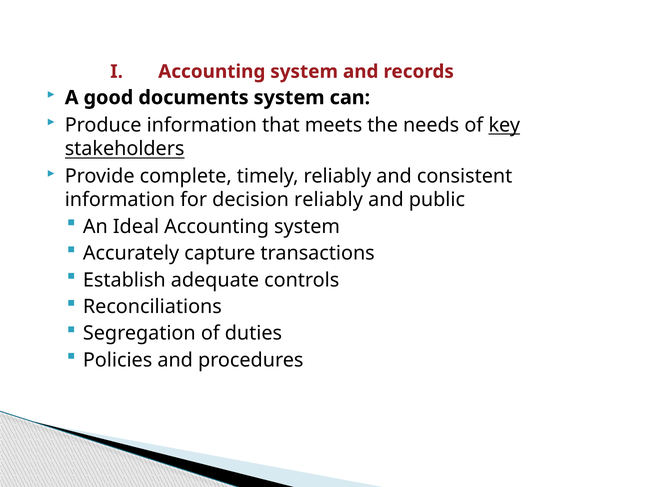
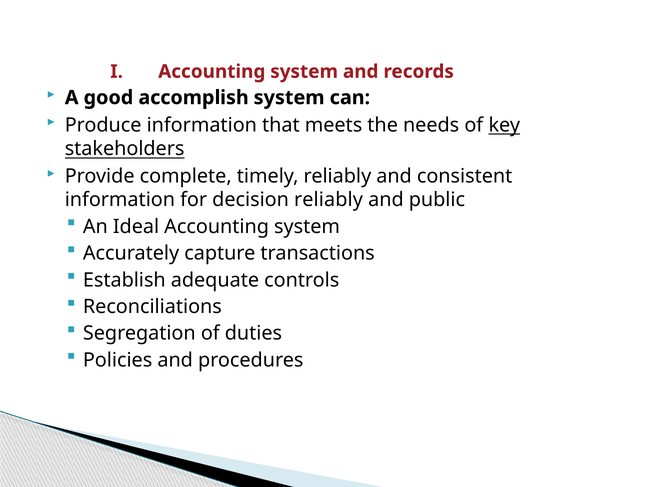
documents: documents -> accomplish (194, 98)
